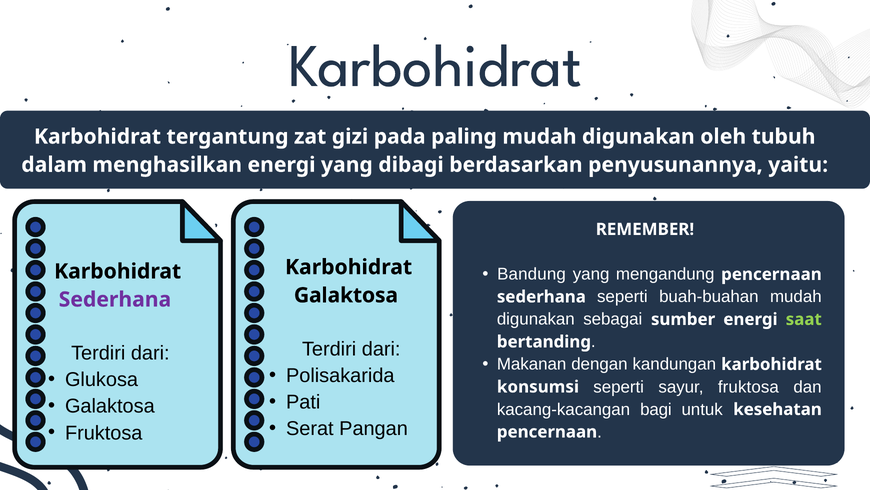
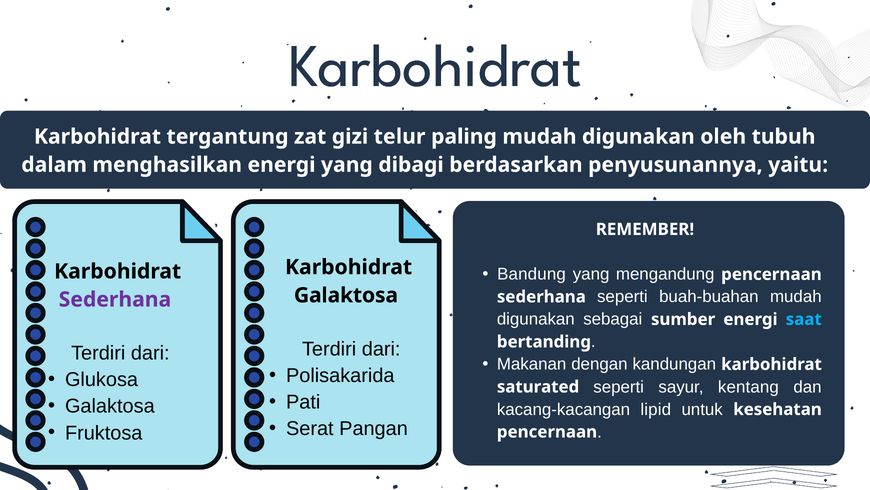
pada: pada -> telur (400, 137)
saat colour: light green -> light blue (804, 319)
konsumsi: konsumsi -> saturated (538, 386)
fruktosa: fruktosa -> kentang (748, 386)
bagi: bagi -> lipid (656, 409)
